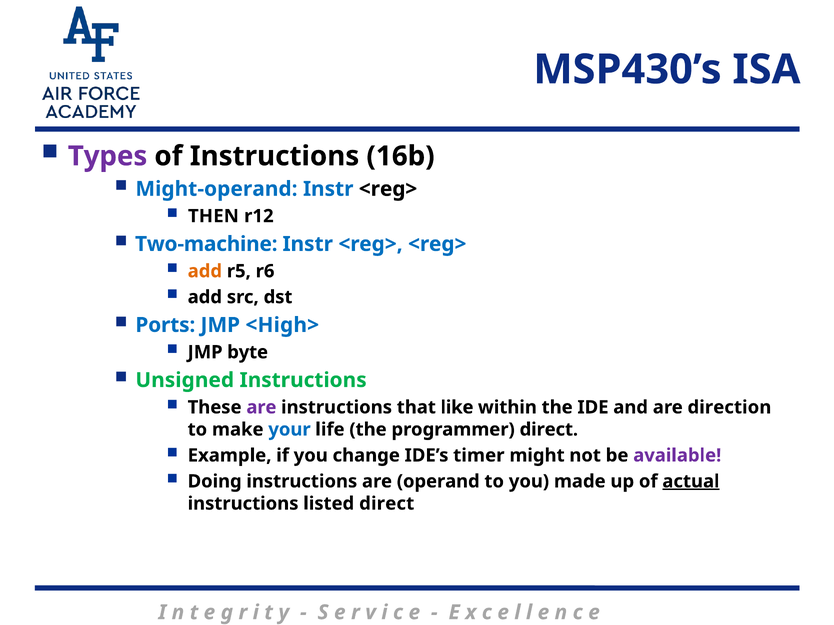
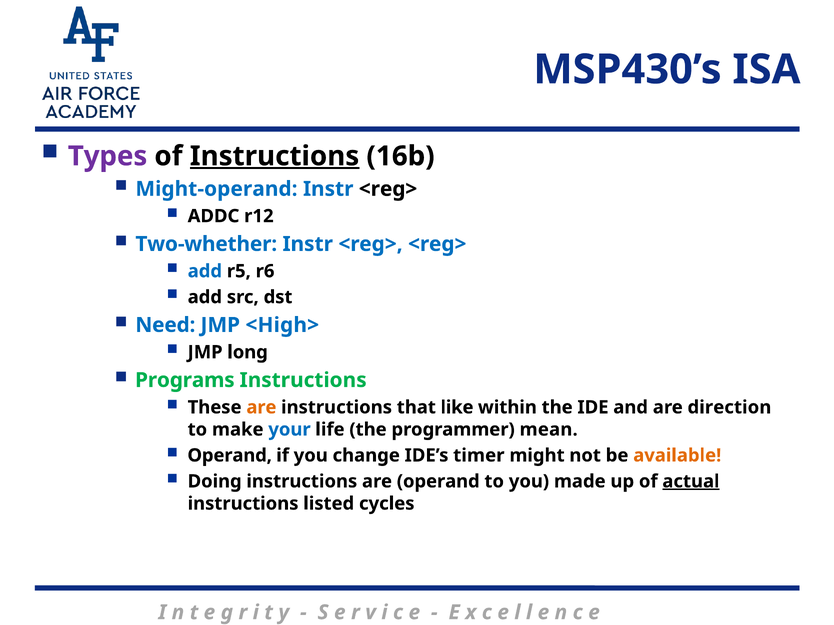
Instructions underline: none -> present (275, 156)
THEN: THEN -> ADDC (214, 216)
Two-machine: Two-machine -> Two-whether (206, 244)
add colour: orange -> blue (205, 271)
Ports: Ports -> Need (165, 325)
byte: byte -> long (248, 352)
Unsigned: Unsigned -> Programs (185, 380)
are colour: purple -> orange (261, 408)
programmer direct: direct -> mean (549, 430)
Example: Example -> Operand (230, 456)
available colour: purple -> orange (677, 456)
listed direct: direct -> cycles (387, 504)
